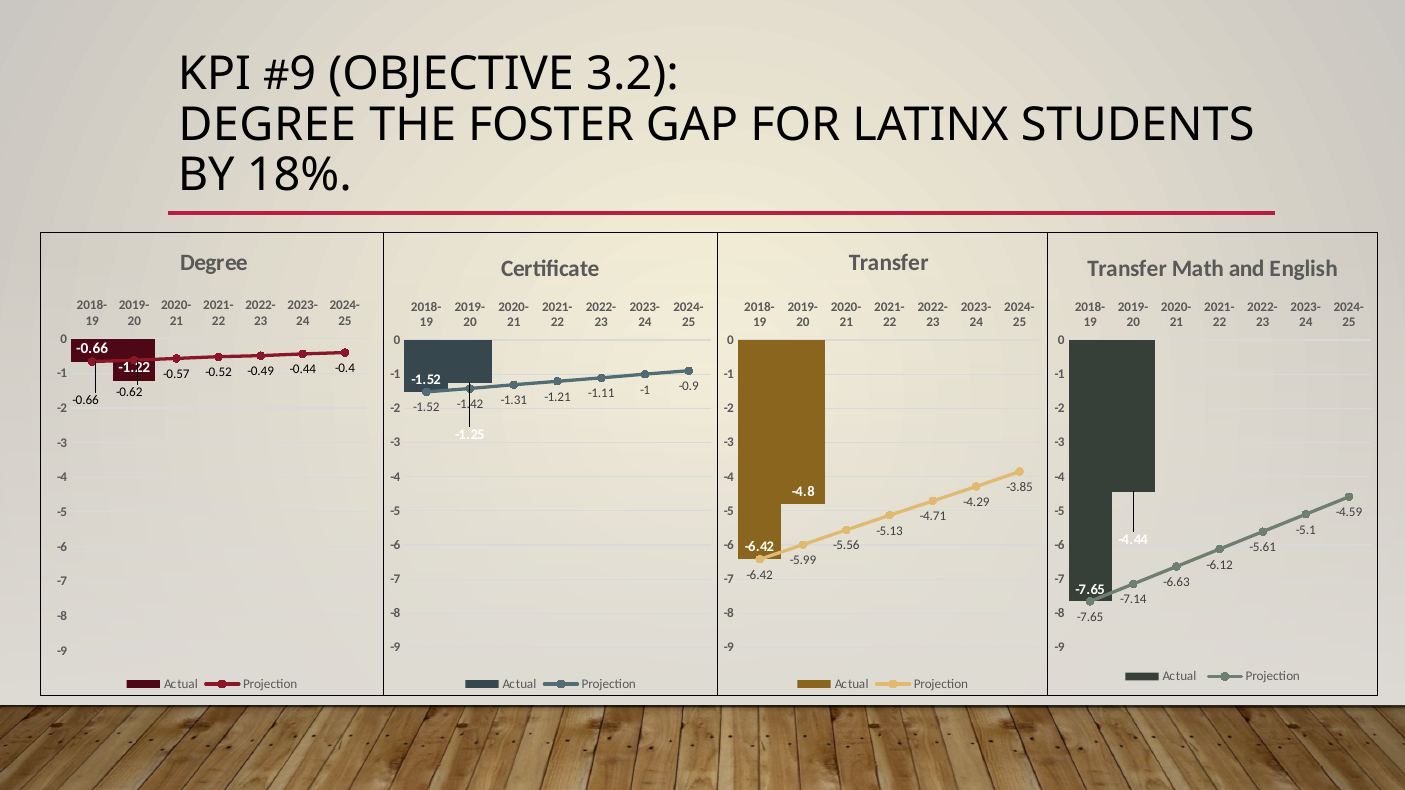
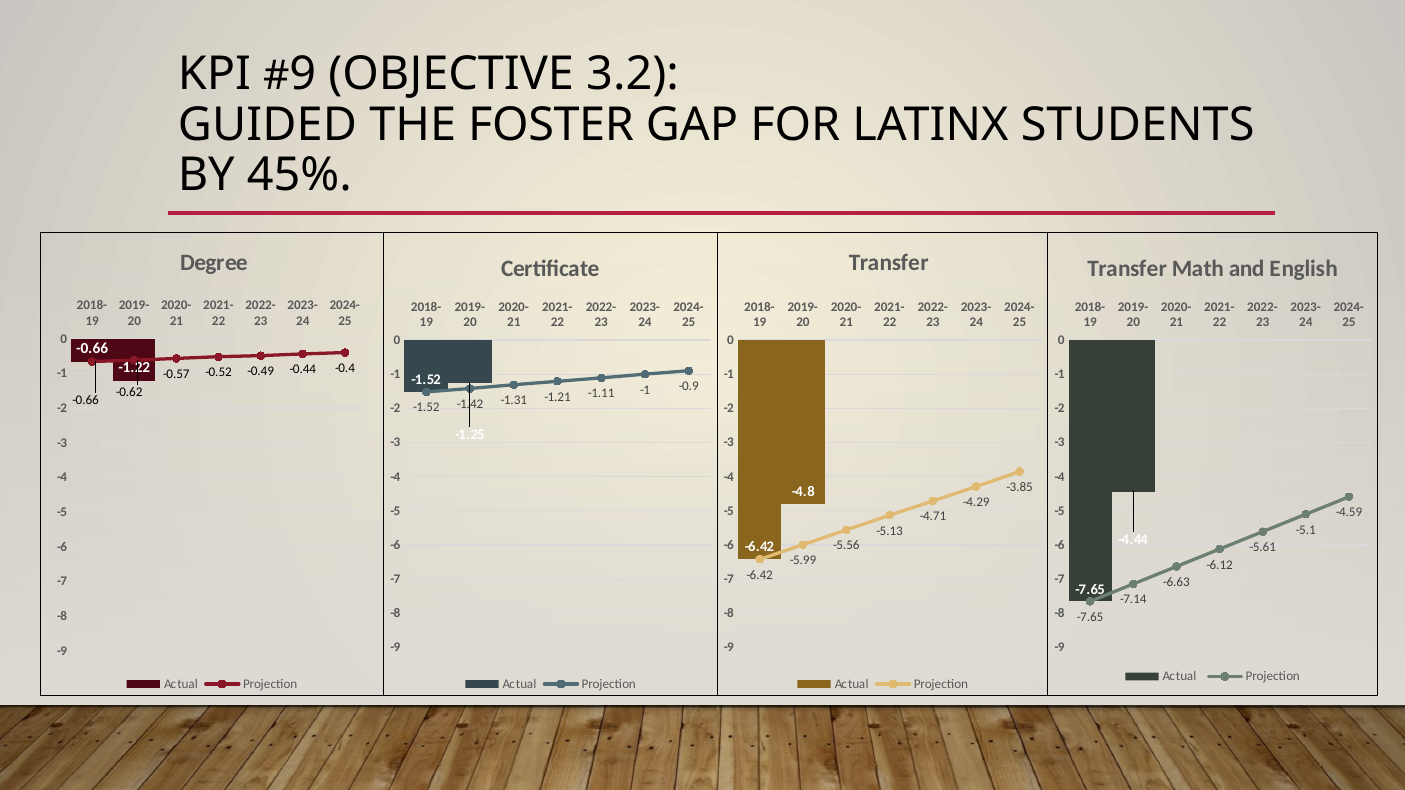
DEGREE: DEGREE -> GUIDED (267, 125)
18%: 18% -> 45% (299, 175)
